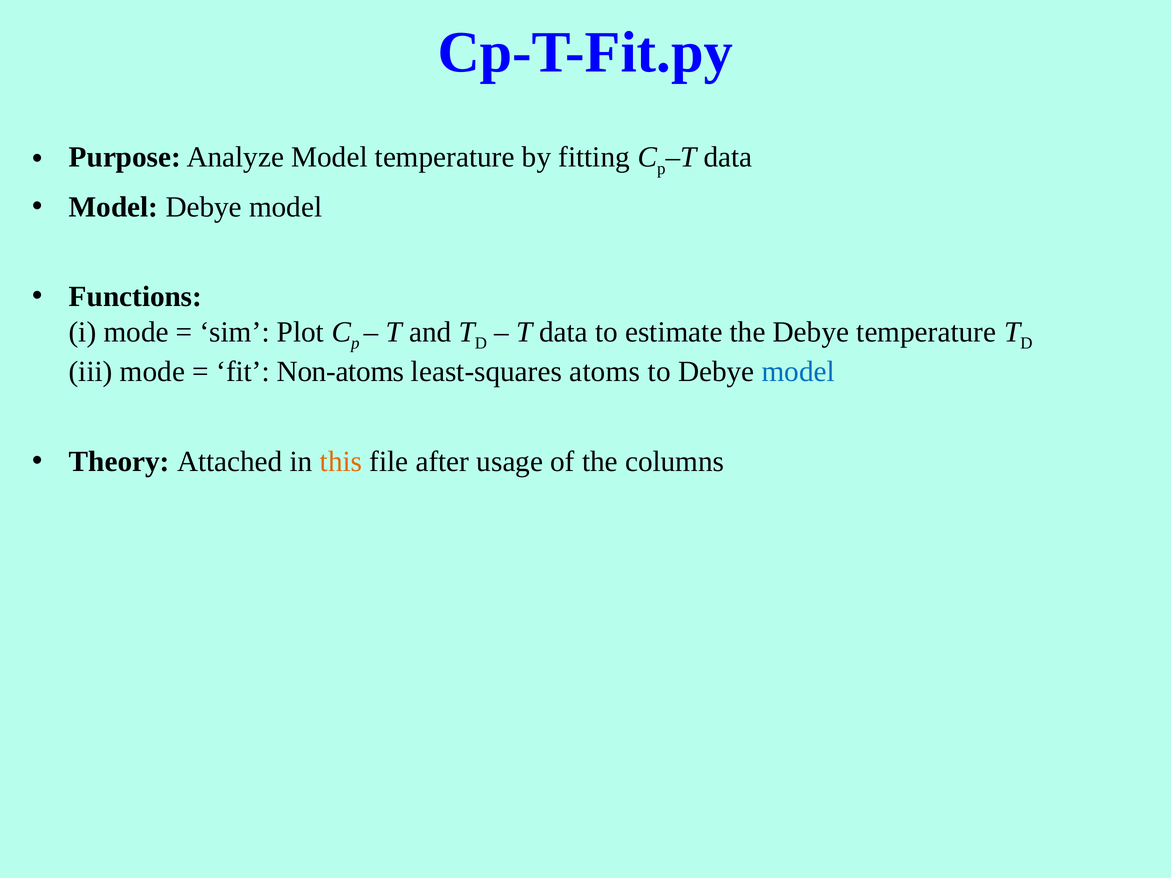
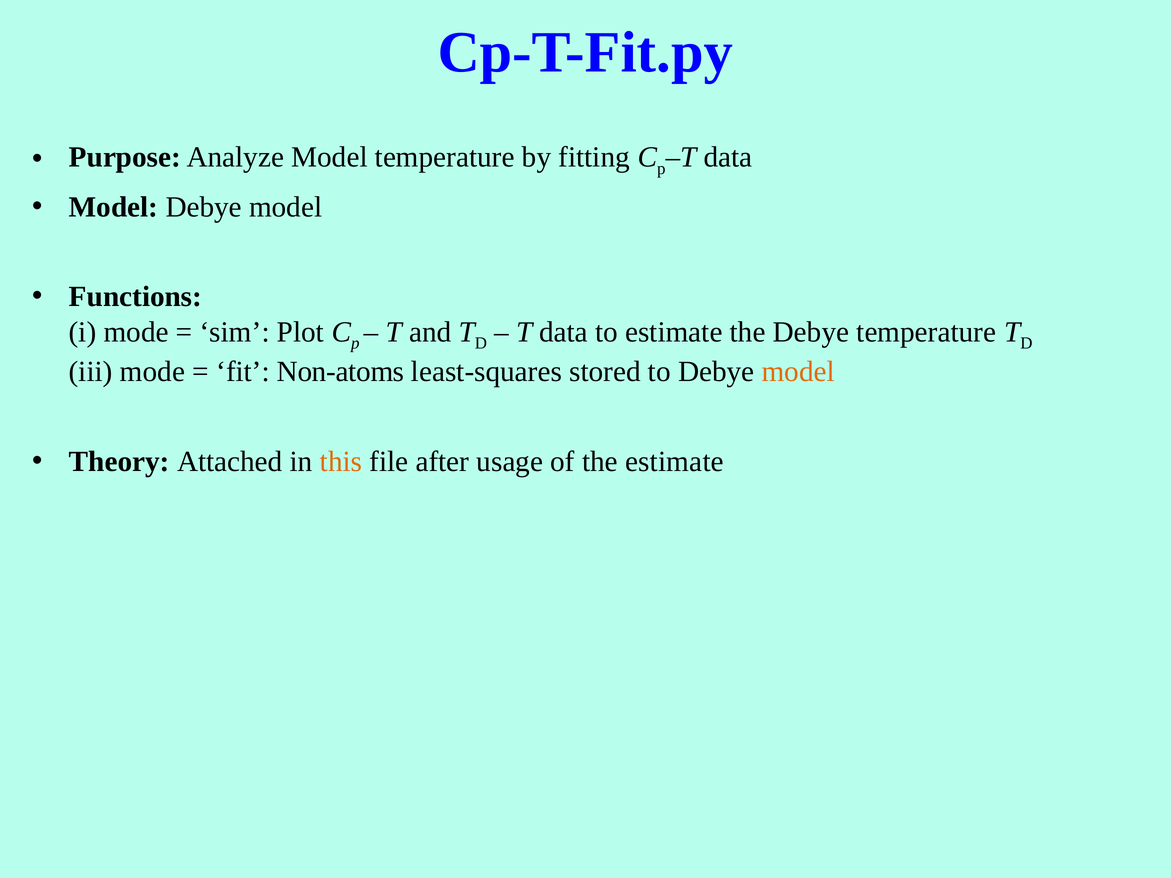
atoms: atoms -> stored (605, 372)
model colour: blue -> orange (798, 372)
the columns: columns -> estimate (674, 462)
